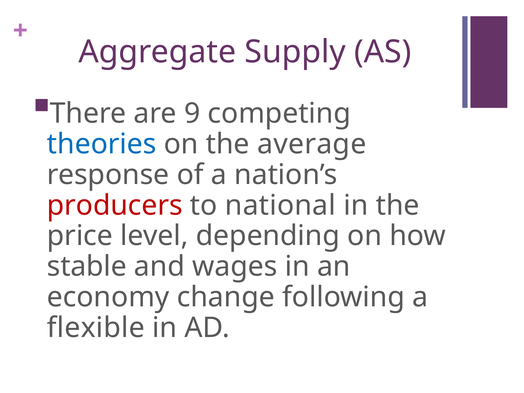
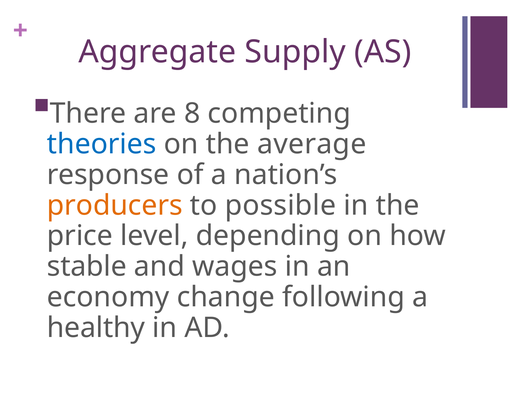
9: 9 -> 8 (192, 113)
producers colour: red -> orange (115, 205)
national: national -> possible (280, 205)
flexible: flexible -> healthy (96, 328)
